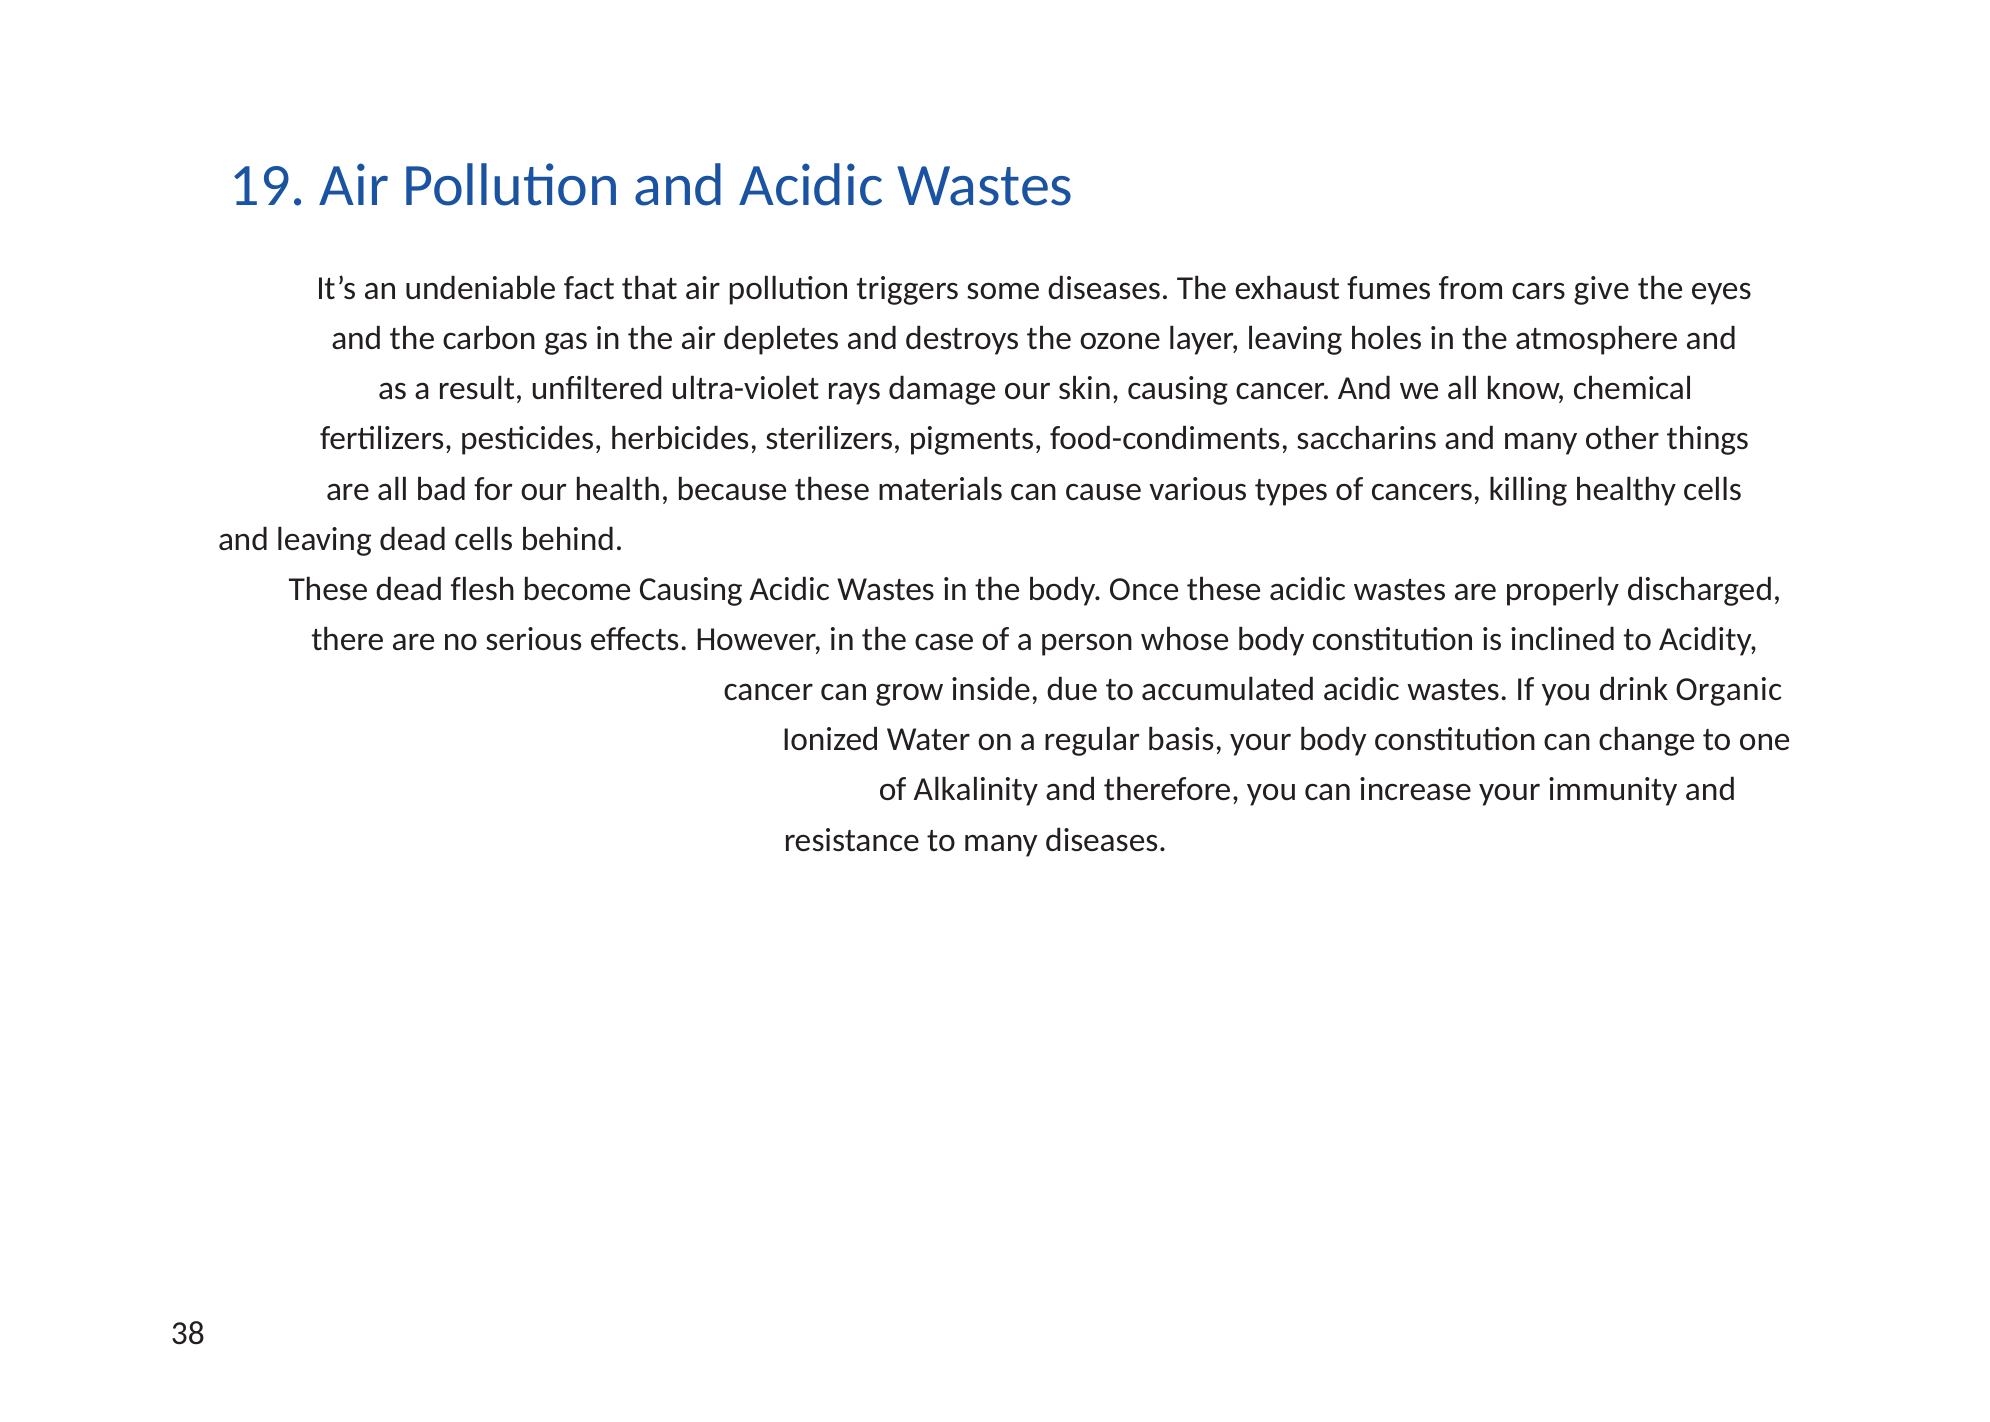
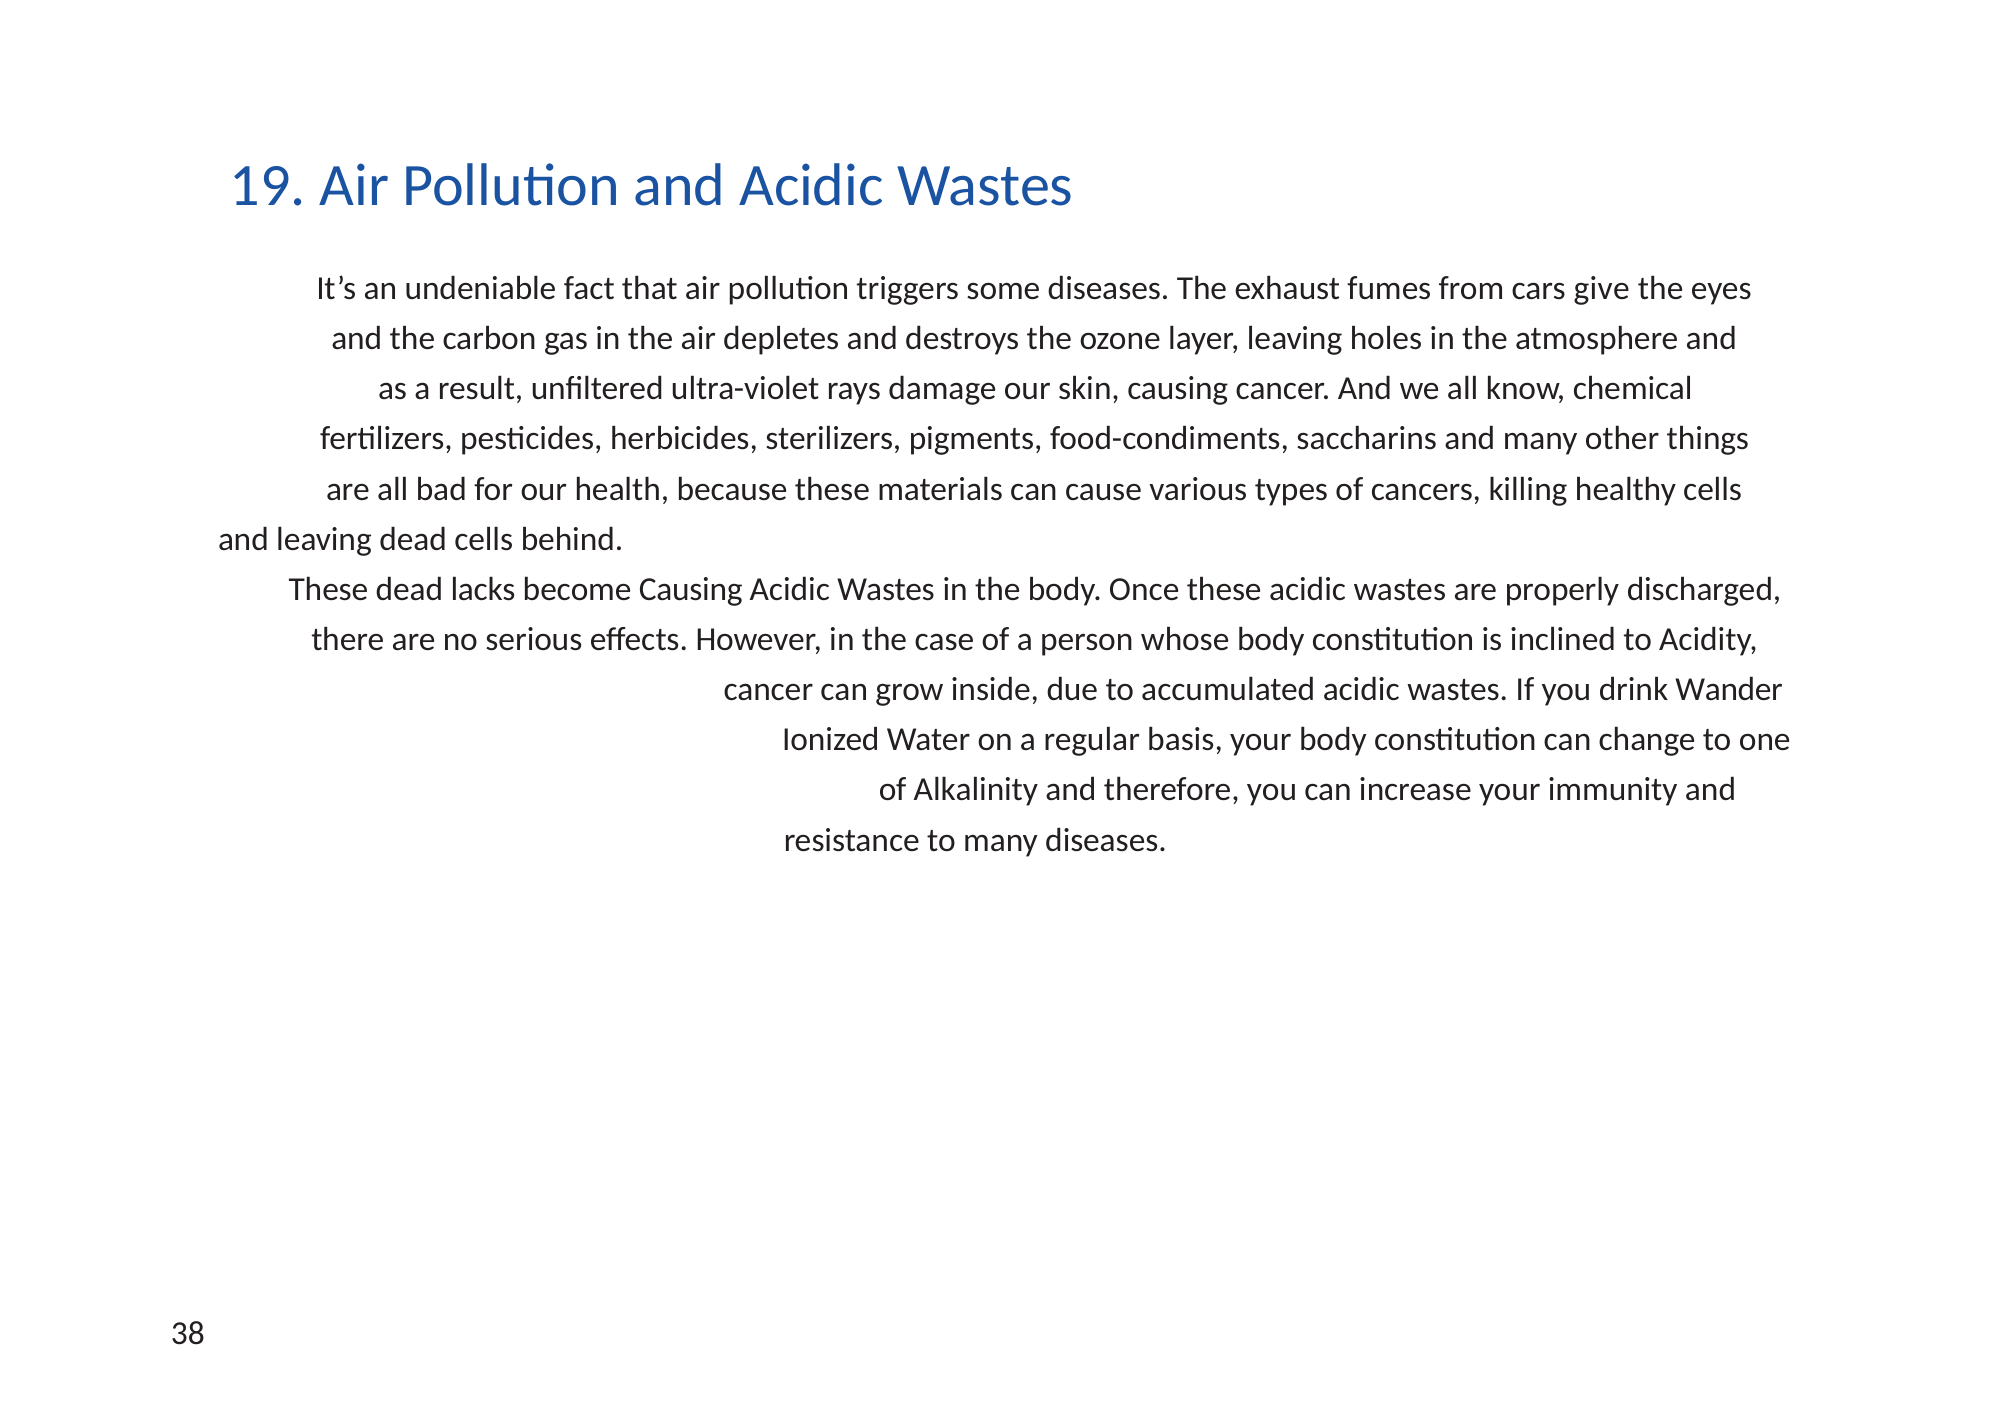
flesh: flesh -> lacks (483, 589)
Organic: Organic -> Wander (1729, 689)
